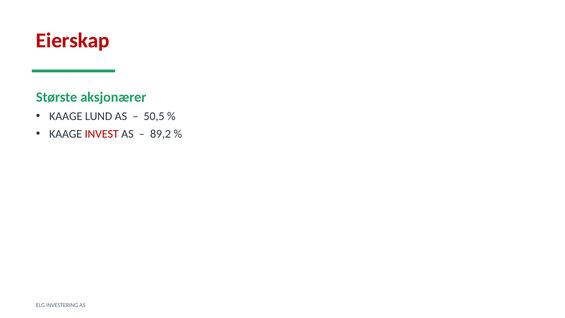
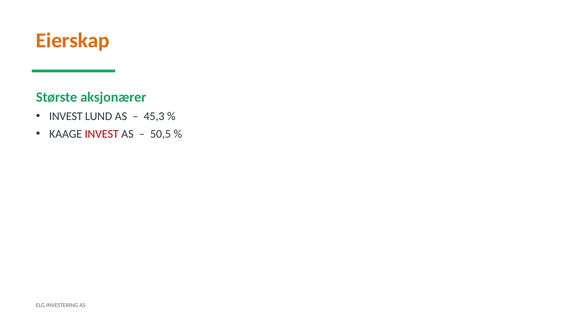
Eierskap colour: red -> orange (73, 40)
KAAGE: KAAGE -> INVEST (66, 116)
50,5: 50,5 -> 45,3 (154, 116)
89,2: 89,2 -> 50,5 (161, 134)
